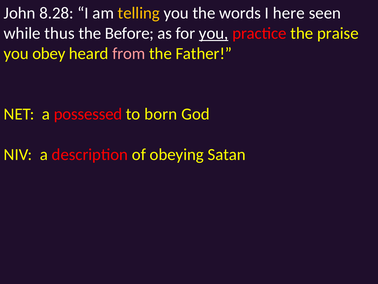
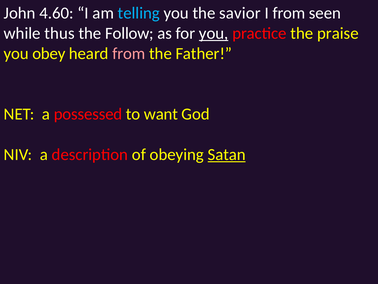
8.28: 8.28 -> 4.60 (56, 13)
telling colour: yellow -> light blue (139, 13)
words: words -> savior (240, 13)
I here: here -> from (289, 13)
Before: Before -> Follow (129, 33)
born: born -> want (161, 114)
Satan underline: none -> present (227, 154)
